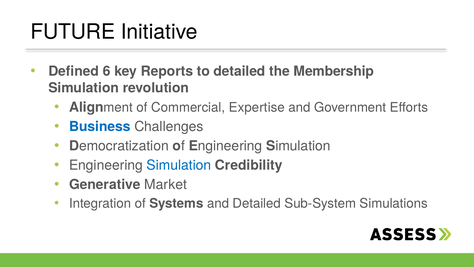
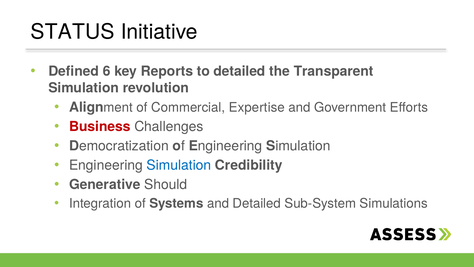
FUTURE: FUTURE -> STATUS (73, 32)
Membership: Membership -> Transparent (334, 71)
Business colour: blue -> red (100, 126)
Market: Market -> Should (166, 184)
